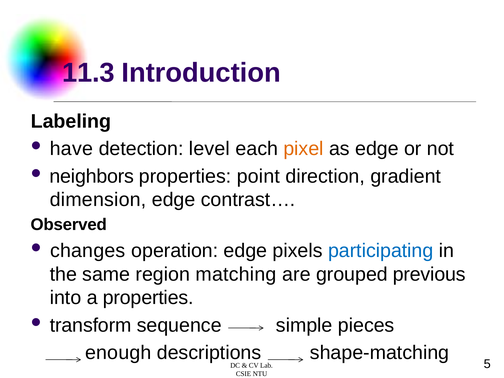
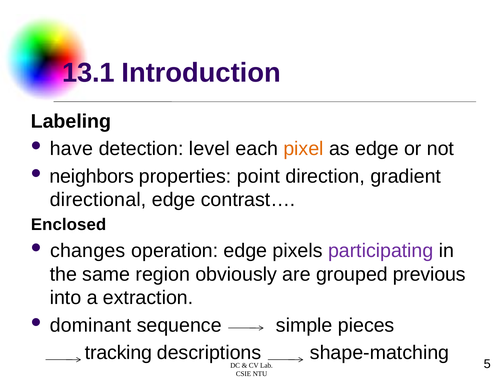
11.3: 11.3 -> 13.1 (88, 73)
dimension: dimension -> directional (98, 200)
Observed: Observed -> Enclosed (69, 225)
participating colour: blue -> purple (381, 251)
matching: matching -> obviously (236, 274)
a properties: properties -> extraction (148, 298)
transform: transform -> dominant (91, 325)
enough: enough -> tracking (118, 353)
